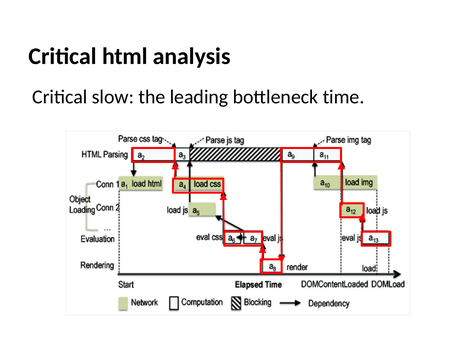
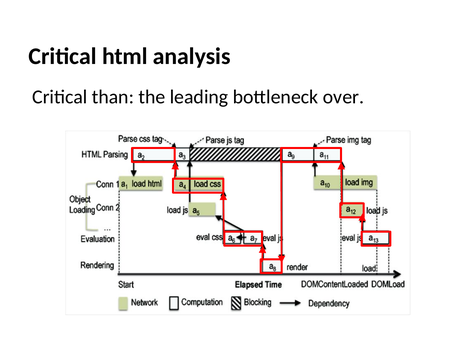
slow: slow -> than (113, 97)
time: time -> over (344, 97)
